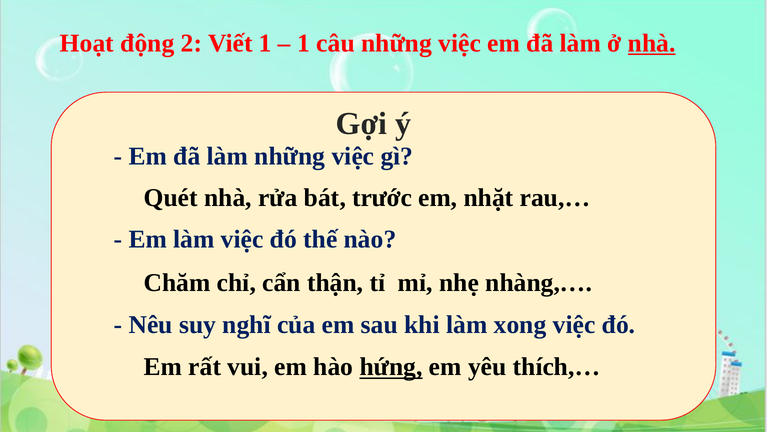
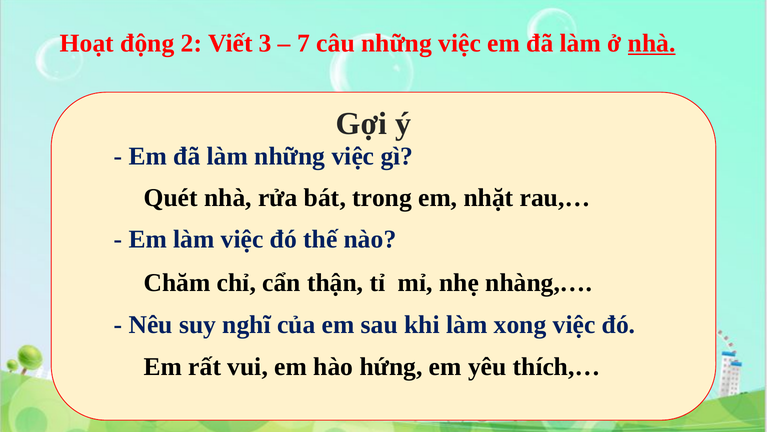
Viết 1: 1 -> 3 (265, 43)
1: 1 -> 7 (304, 43)
trước: trước -> trong (382, 198)
hứng underline: present -> none (391, 367)
